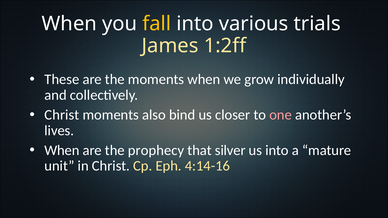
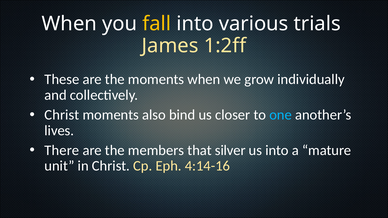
one colour: pink -> light blue (281, 115)
When: When -> There (62, 150)
prophecy: prophecy -> members (156, 150)
